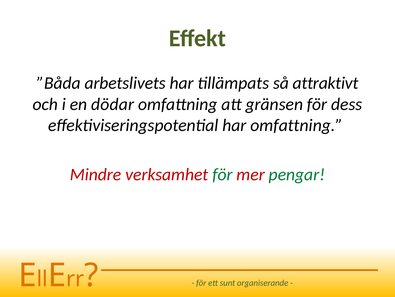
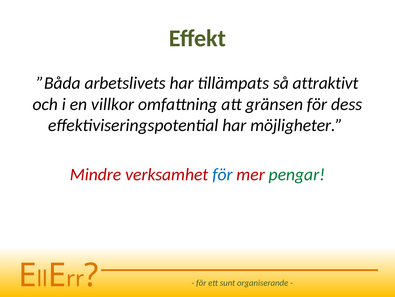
dödar: dödar -> villkor (113, 104)
har omfattning: omfattning -> möjligheter (297, 125)
för colour: green -> blue (222, 174)
